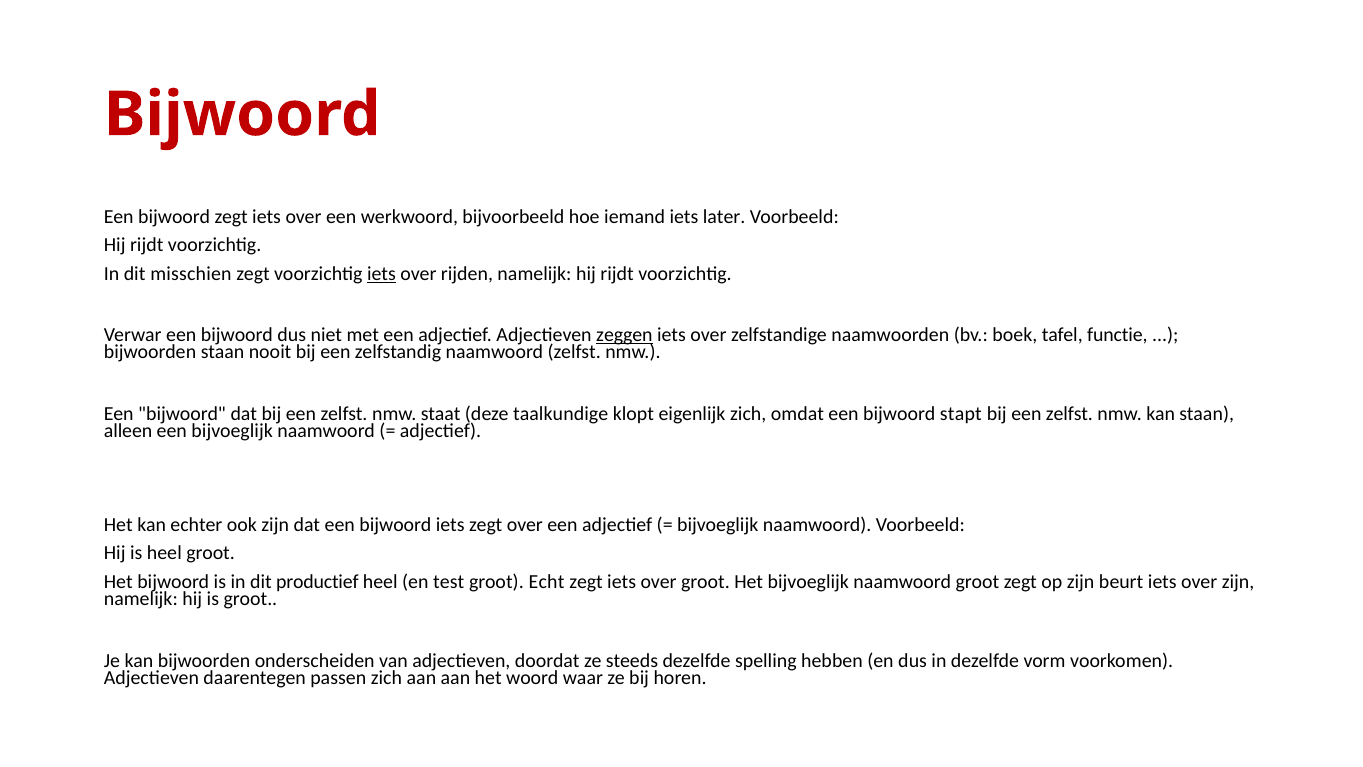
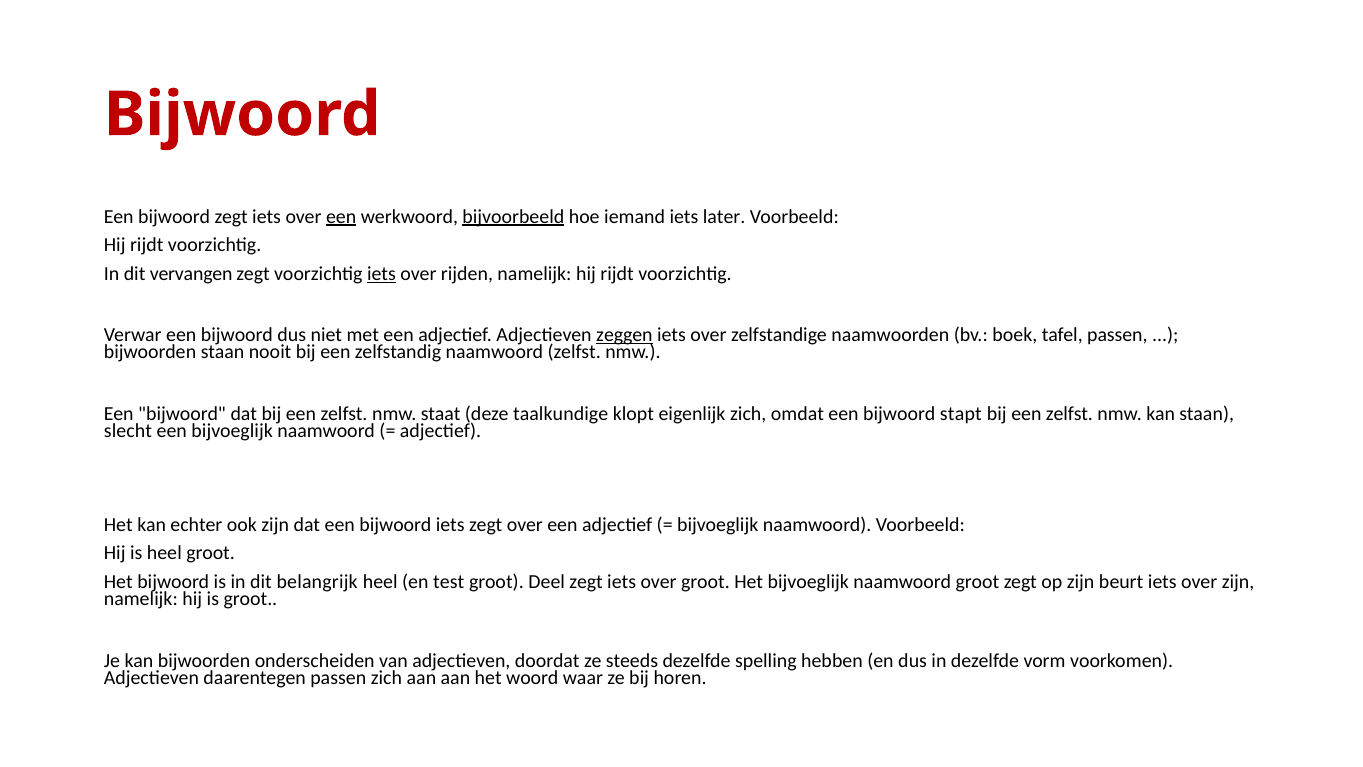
een underline: none -> present (341, 216)
bijvoorbeeld underline: none -> present (513, 216)
misschien: misschien -> vervangen (191, 273)
tafel functie: functie -> passen (1117, 335)
alleen: alleen -> slecht (128, 431)
productief: productief -> belangrijk (317, 582)
Echt: Echt -> Deel (547, 582)
